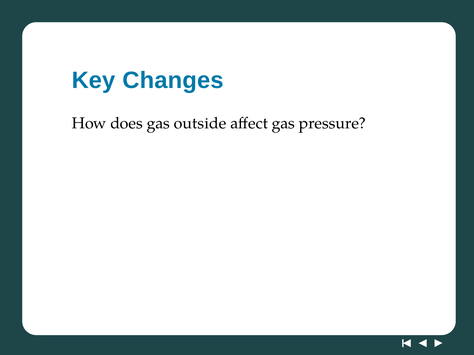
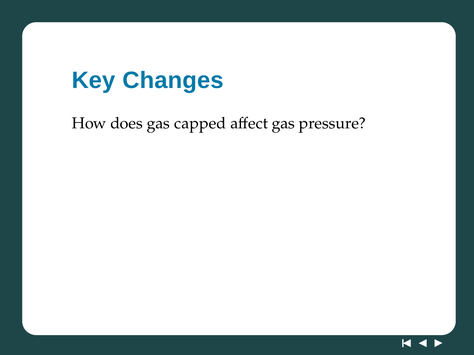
outside: outside -> capped (200, 124)
